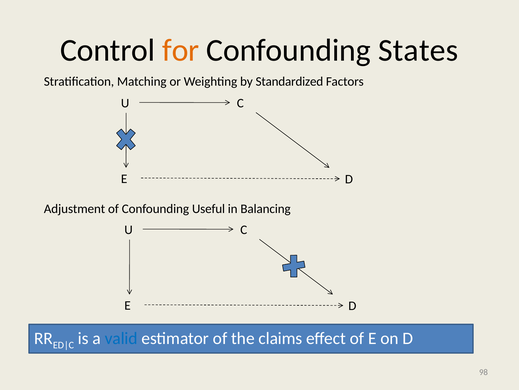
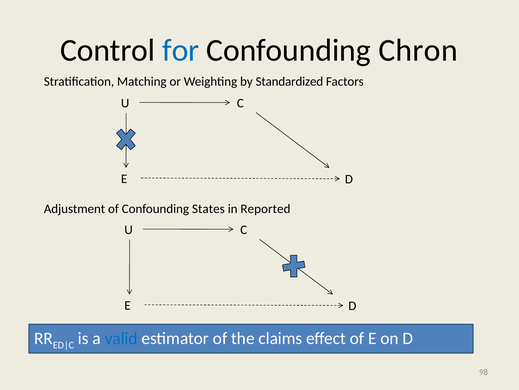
for colour: orange -> blue (181, 50)
States: States -> Chron (418, 50)
Useful: Useful -> States (208, 208)
Balancing: Balancing -> Reported (265, 208)
